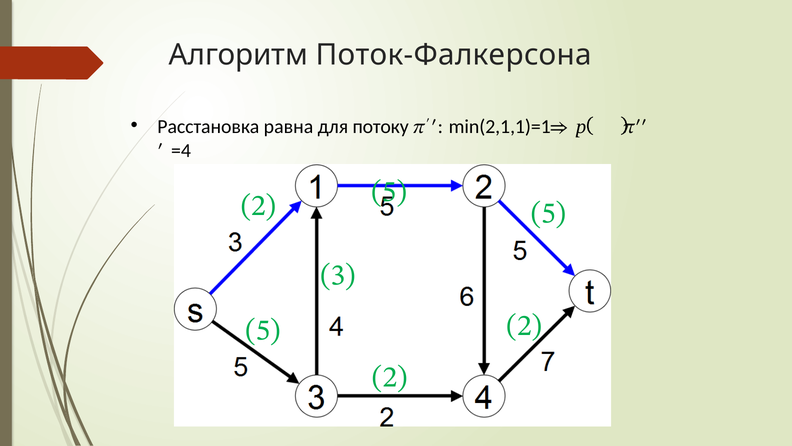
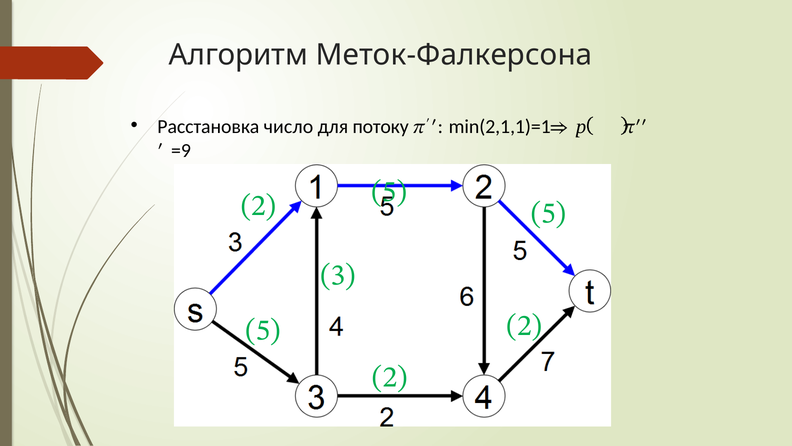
Поток-Фалкерсона: Поток-Фалкерсона -> Меток-Фалкерсона (454, 55)
равна: равна -> число (288, 127)
=4: =4 -> =9 (181, 151)
